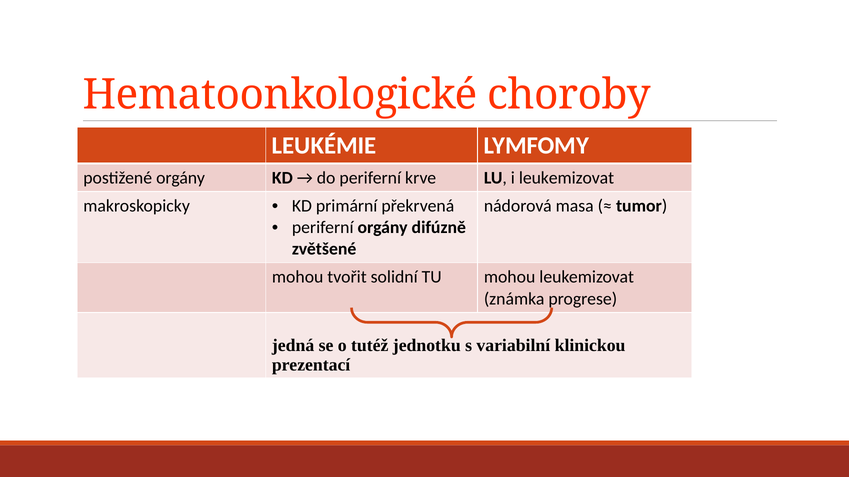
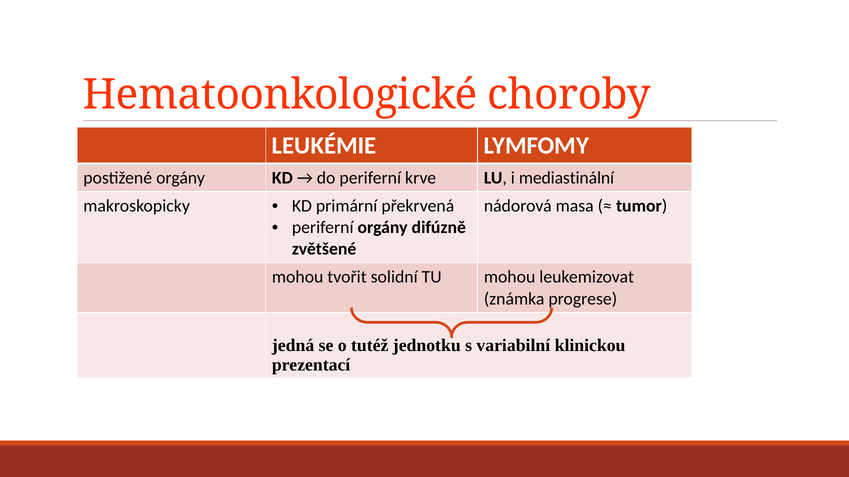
i leukemizovat: leukemizovat -> mediastinální (567, 178)
